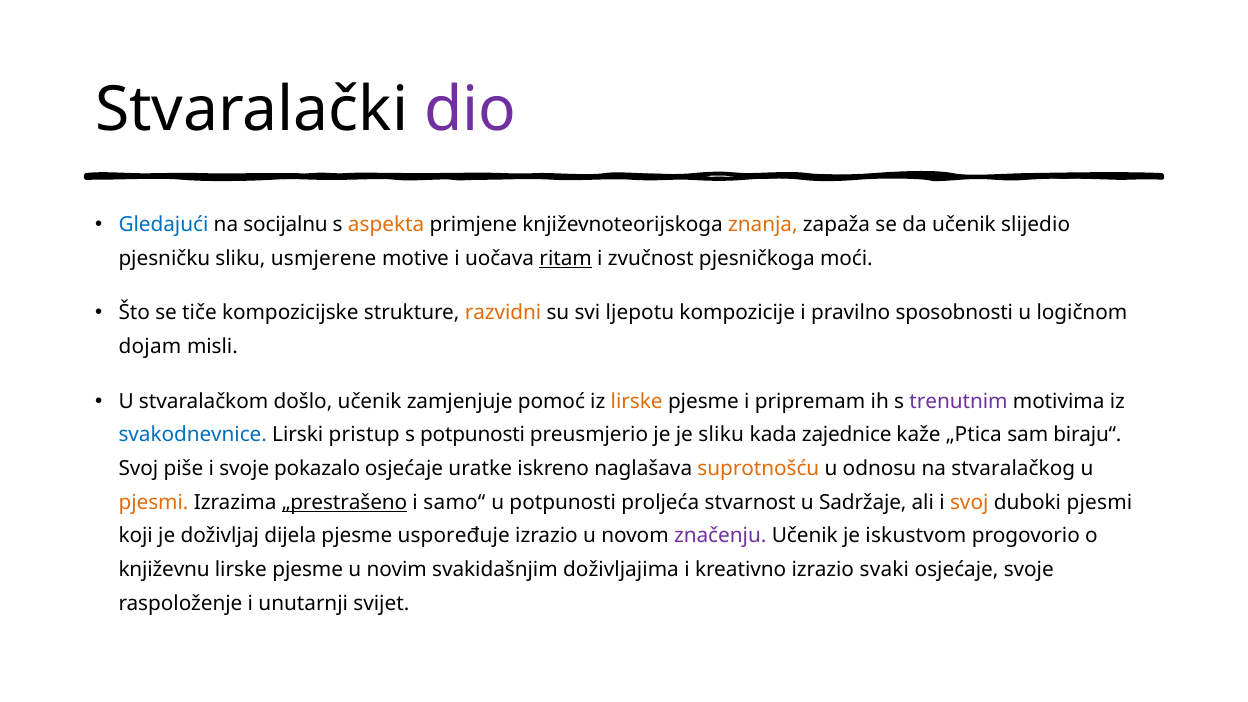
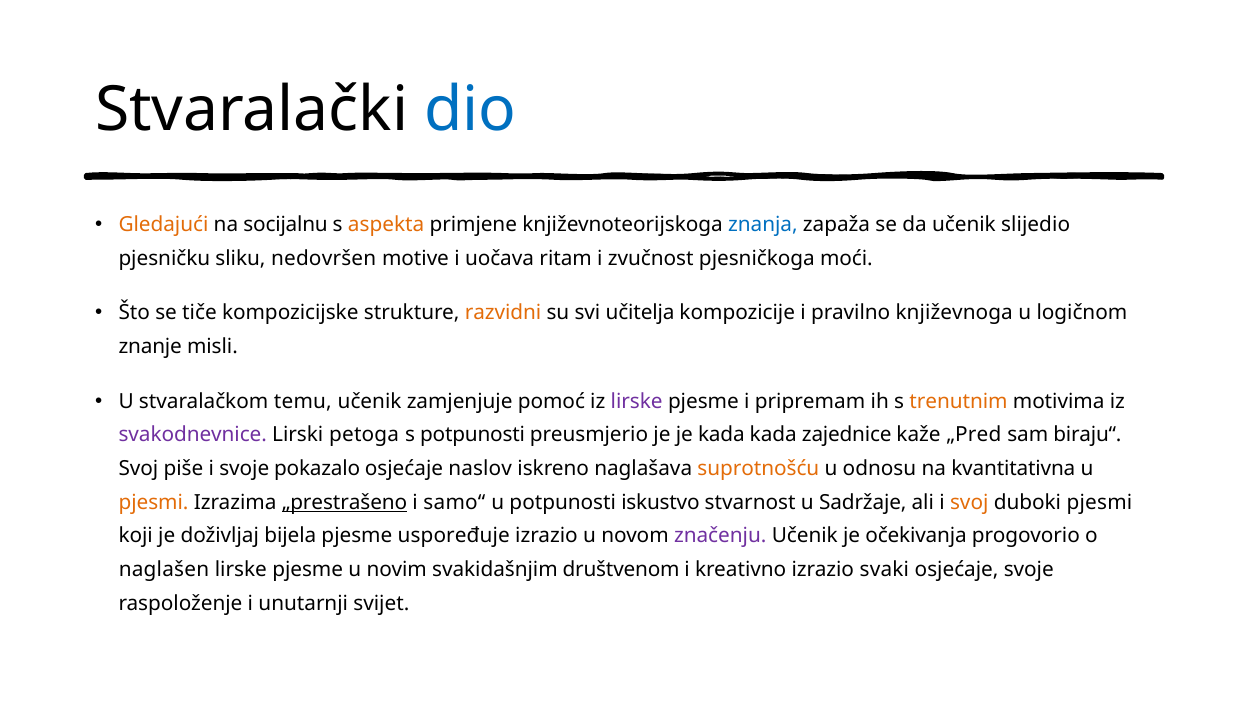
dio colour: purple -> blue (471, 110)
Gledajući colour: blue -> orange (163, 225)
znanja colour: orange -> blue (763, 225)
usmjerene: usmjerene -> nedovršen (324, 258)
ritam underline: present -> none (566, 258)
ljepotu: ljepotu -> učitelja (640, 313)
sposobnosti: sposobnosti -> književnoga (954, 313)
dojam: dojam -> znanje (150, 347)
došlo: došlo -> temu (303, 401)
lirske colour: orange -> purple (637, 401)
trenutnim colour: purple -> orange (958, 401)
svakodnevnice colour: blue -> purple (193, 435)
pristup: pristup -> petoga (364, 435)
je sliku: sliku -> kada (721, 435)
„Ptica: „Ptica -> „Pred (974, 435)
uratke: uratke -> naslov (480, 469)
stvaralačkog: stvaralačkog -> kvantitativna (1013, 469)
proljeća: proljeća -> iskustvo (660, 502)
dijela: dijela -> bijela (290, 536)
iskustvom: iskustvom -> očekivanja (916, 536)
književnu: književnu -> naglašen (164, 570)
doživljajima: doživljajima -> društvenom (621, 570)
